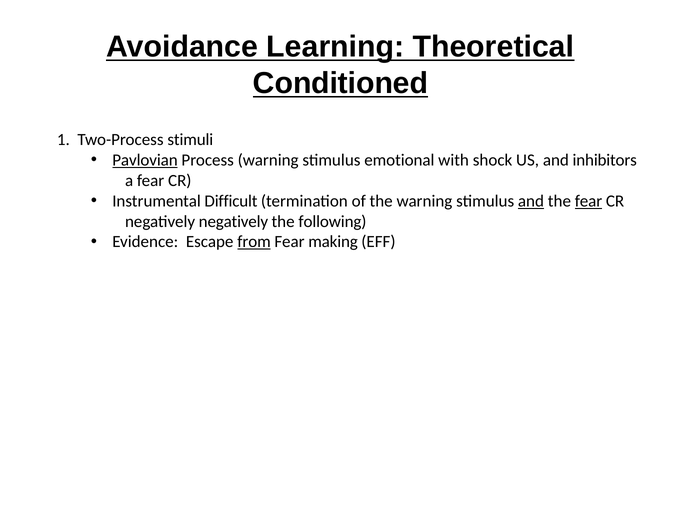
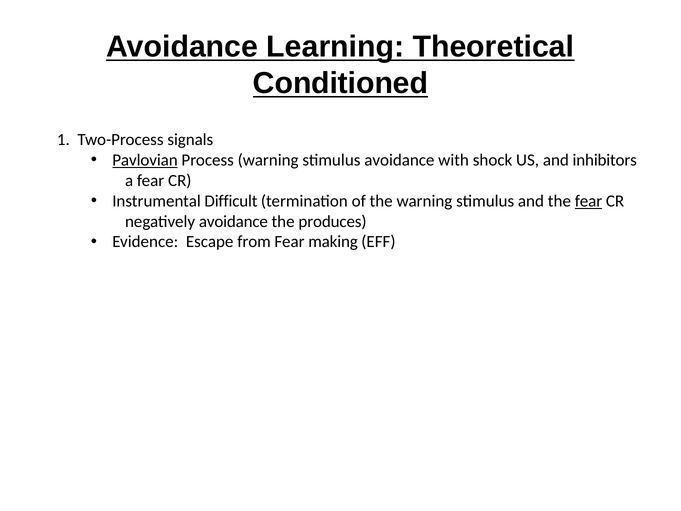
stimuli: stimuli -> signals (190, 140)
stimulus emotional: emotional -> avoidance (399, 160)
and underline: present -> none (531, 201)
negatively negatively: negatively -> avoidance (233, 221)
following: following -> produces (332, 221)
from underline: present -> none (254, 242)
